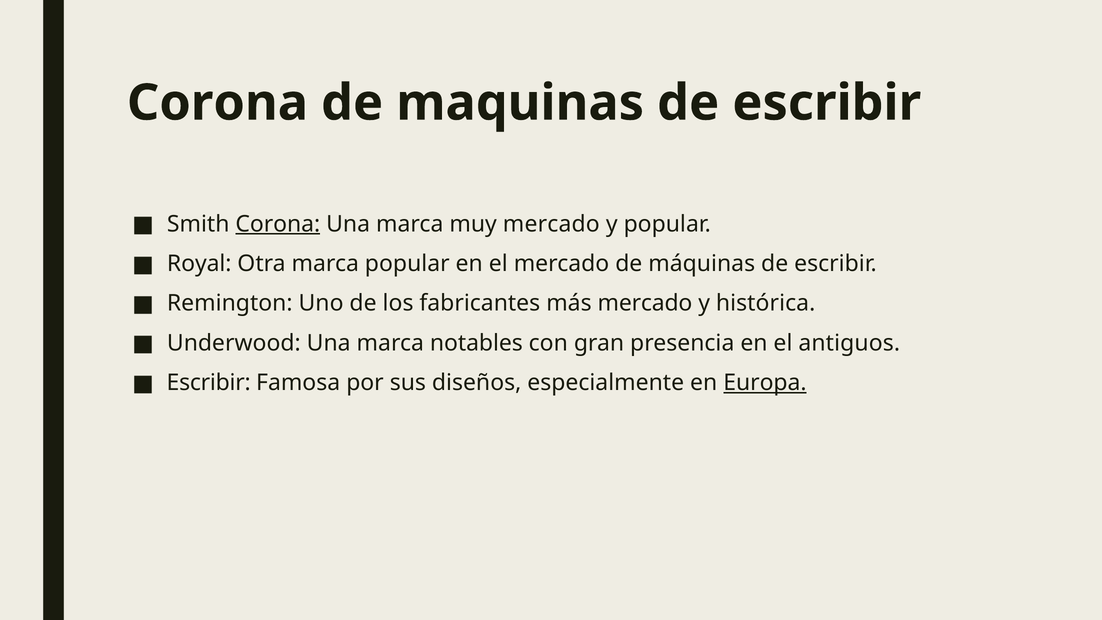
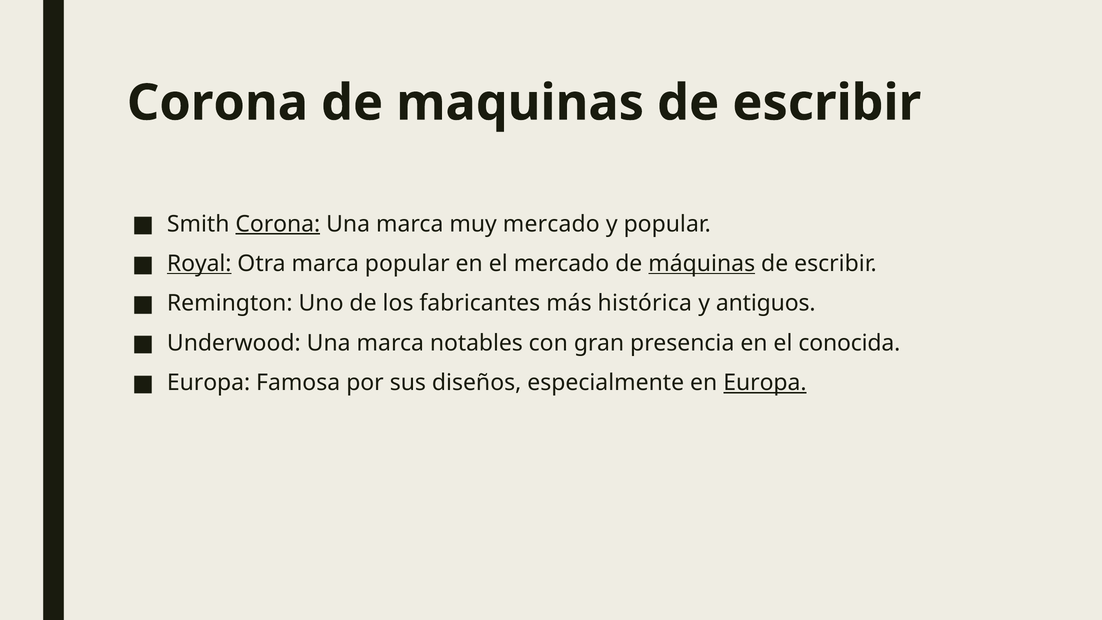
Royal underline: none -> present (199, 264)
máquinas underline: none -> present (702, 264)
más mercado: mercado -> histórica (645, 303)
histórica: histórica -> antiguos (766, 303)
antiguos: antiguos -> conocida (849, 343)
Escribir: Escribir -> Europa (209, 383)
